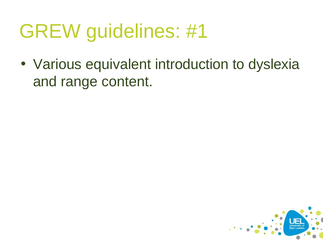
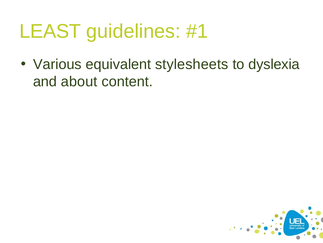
GREW: GREW -> LEAST (50, 31)
introduction: introduction -> stylesheets (192, 64)
range: range -> about (79, 81)
